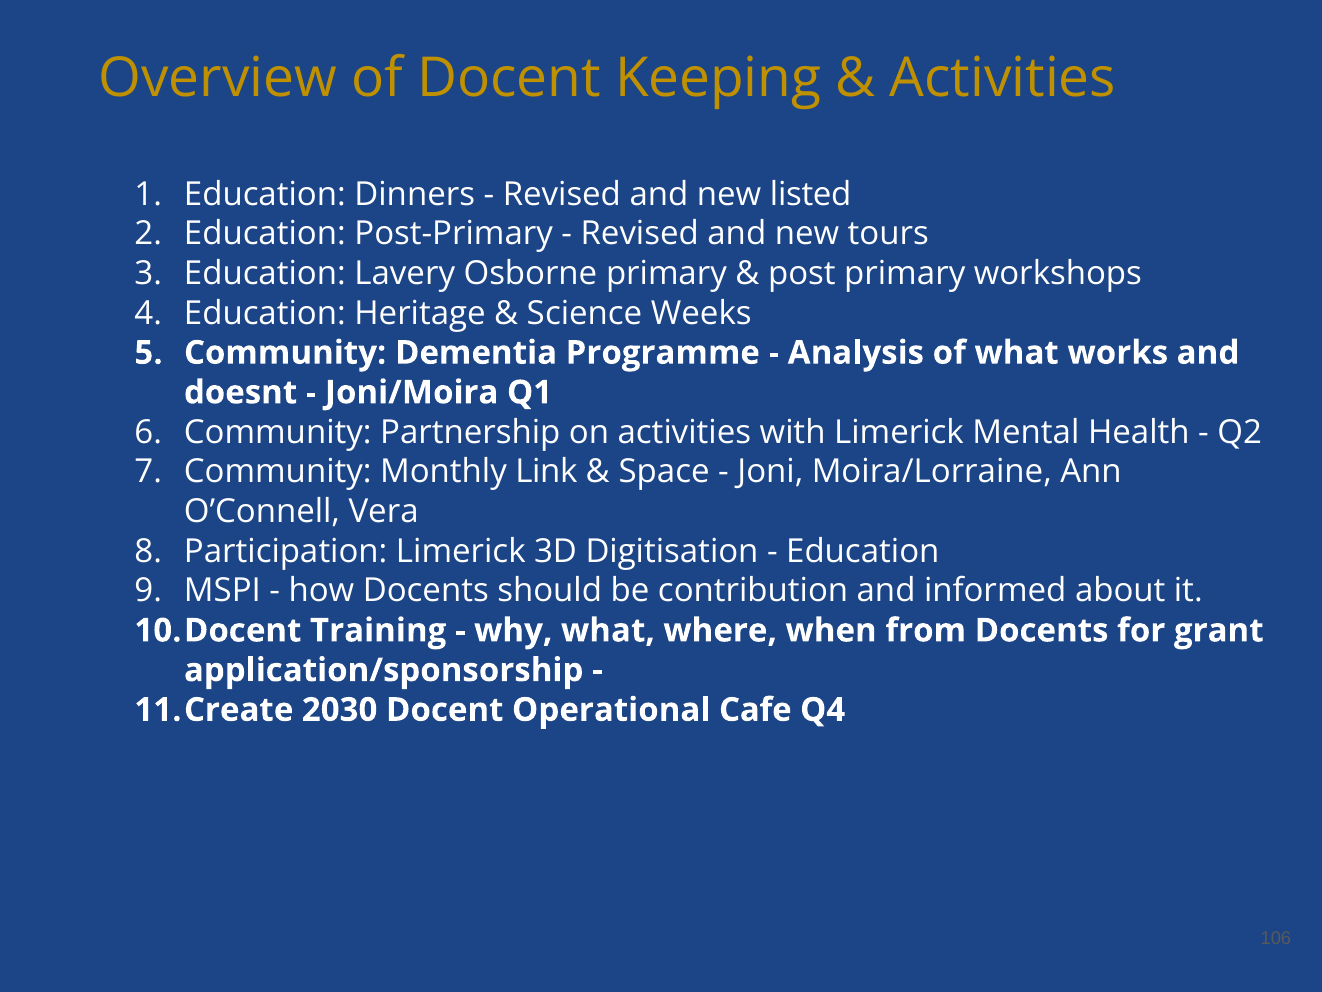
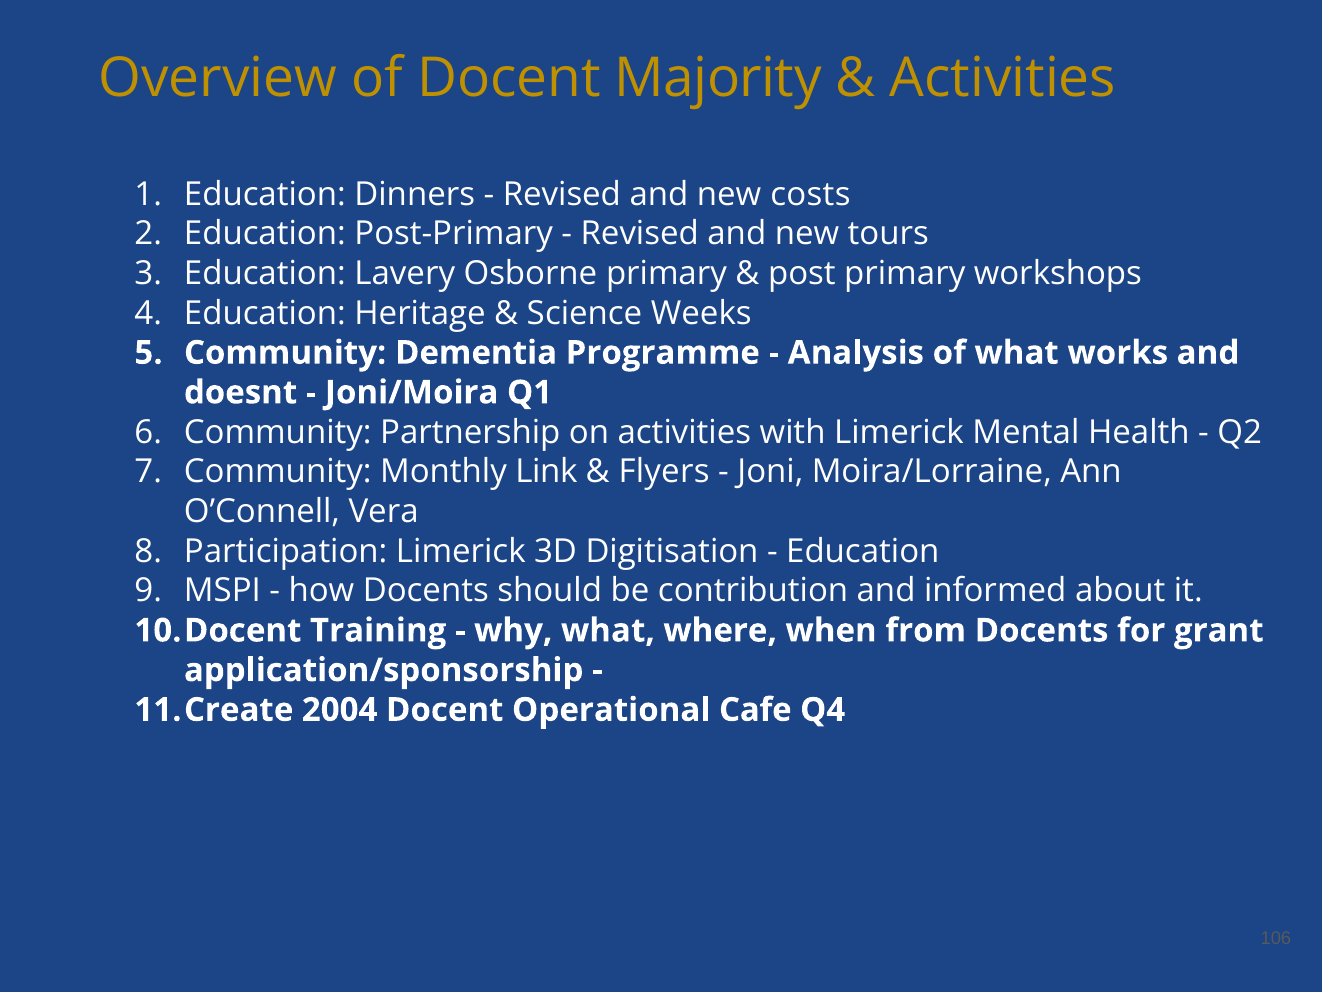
Keeping: Keeping -> Majority (718, 79)
listed: listed -> costs (810, 194)
Space: Space -> Flyers (664, 472)
2030: 2030 -> 2004 (340, 710)
